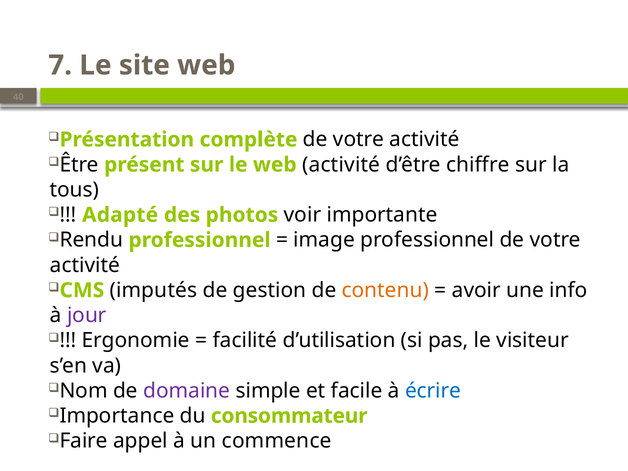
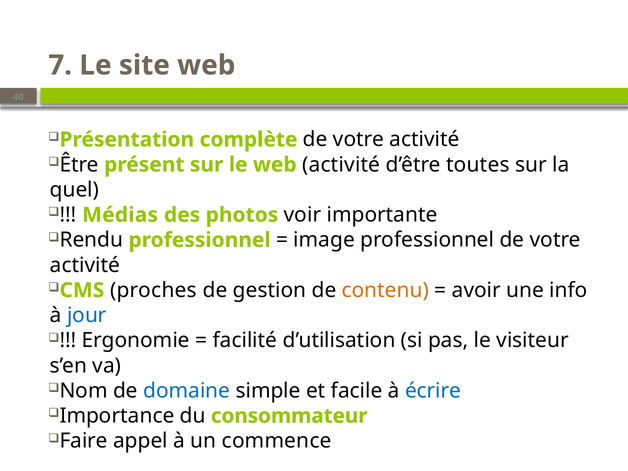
chiffre: chiffre -> toutes (478, 165)
tous: tous -> quel (74, 190)
Adapté: Adapté -> Médias (120, 215)
imputés: imputés -> proches (153, 290)
jour colour: purple -> blue (87, 315)
domaine colour: purple -> blue (187, 391)
